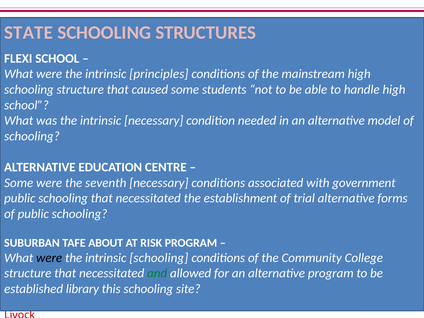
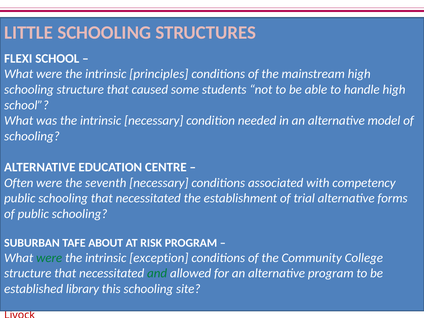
STATE: STATE -> LITTLE (29, 33)
Some: Some -> Often (19, 183)
government: government -> competency (364, 183)
were colour: black -> green (49, 258)
intrinsic schooling: schooling -> exception (159, 258)
